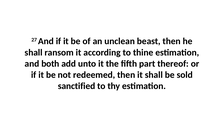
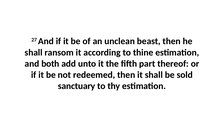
sanctified: sanctified -> sanctuary (77, 86)
